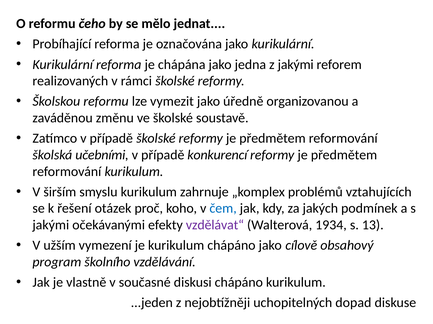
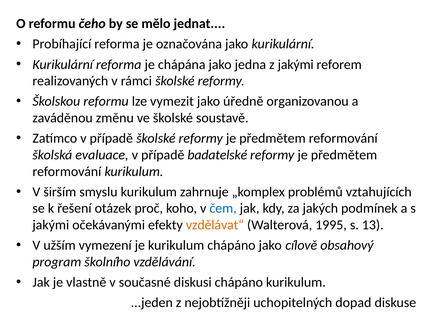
učebními: učebními -> evaluace (102, 155)
konkurencí: konkurencí -> badatelské (217, 155)
vzdělávat“ colour: purple -> orange (215, 225)
1934: 1934 -> 1995 (331, 225)
